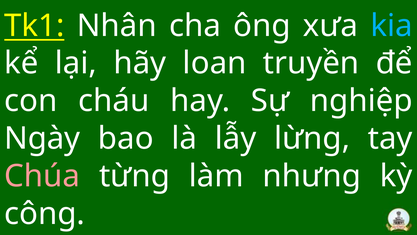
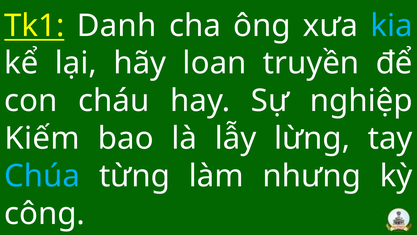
Nhân: Nhân -> Danh (117, 26)
Ngày: Ngày -> Kiếm (42, 138)
Chúa colour: pink -> light blue (42, 176)
